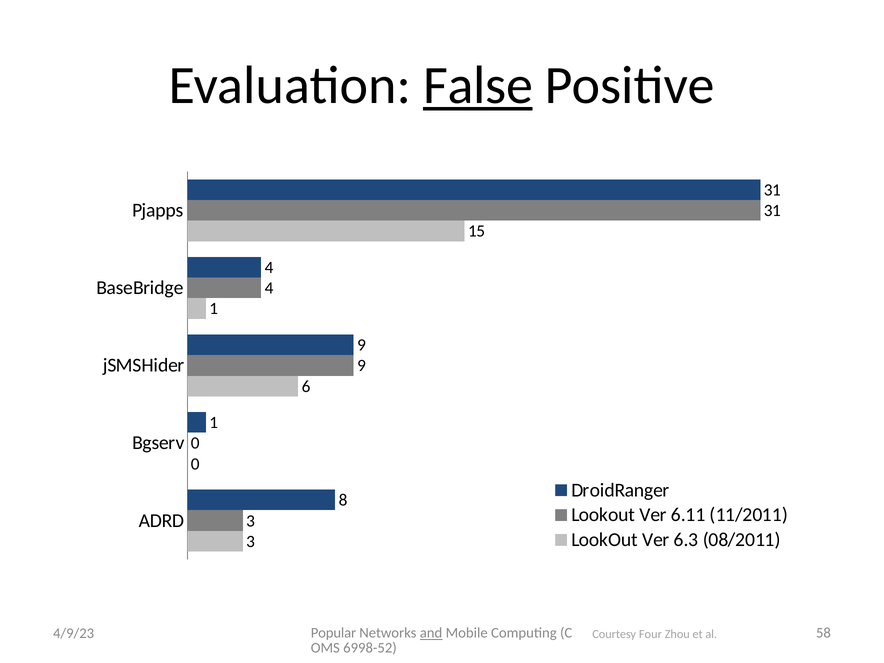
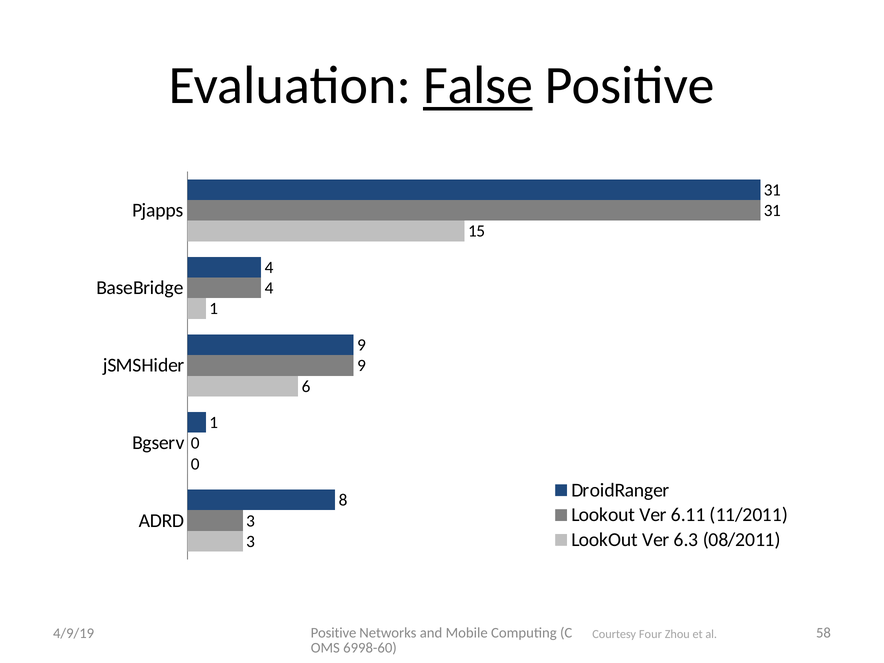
Popular: Popular -> Positive (333, 633)
and underline: present -> none (431, 633)
4/9/23: 4/9/23 -> 4/9/19 (74, 633)
6998-52: 6998-52 -> 6998-60 (370, 648)
